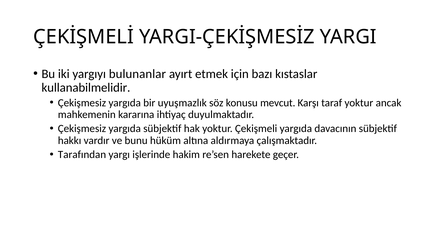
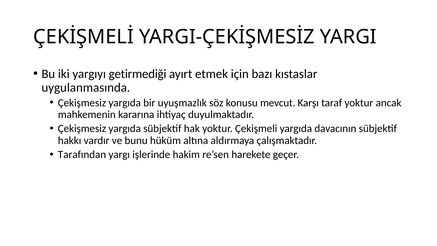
bulunanlar: bulunanlar -> getirmediği (138, 74)
kullanabilmelidir: kullanabilmelidir -> uygulanmasında (86, 88)
